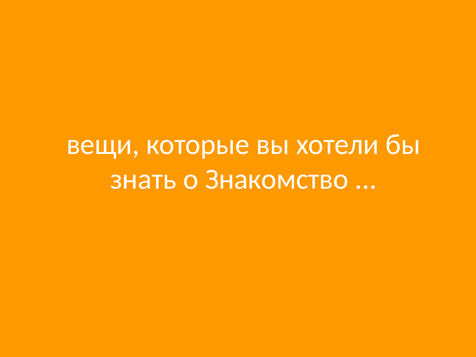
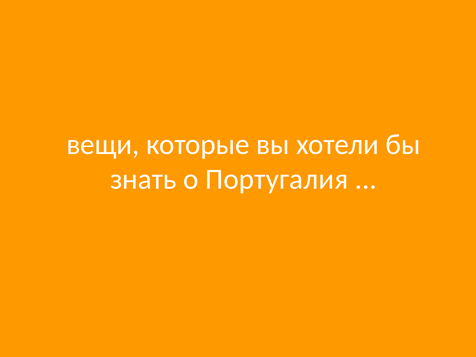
Знакомство: Знакомство -> Португалия (277, 179)
